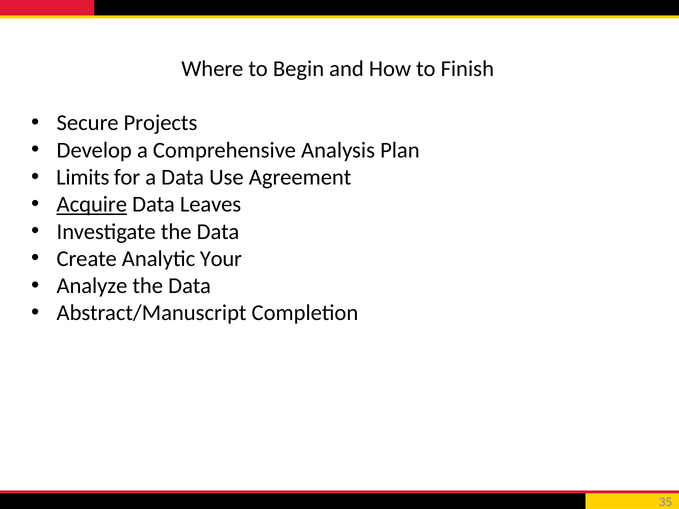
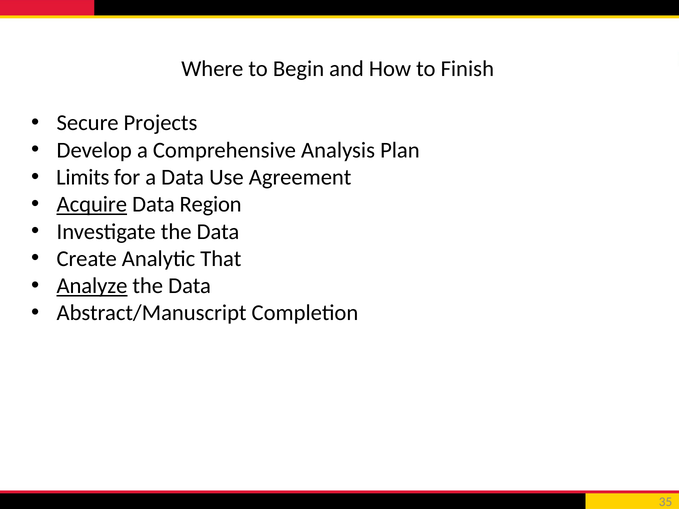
Leaves: Leaves -> Region (211, 205)
Your: Your -> That (221, 259)
Analyze underline: none -> present (92, 286)
